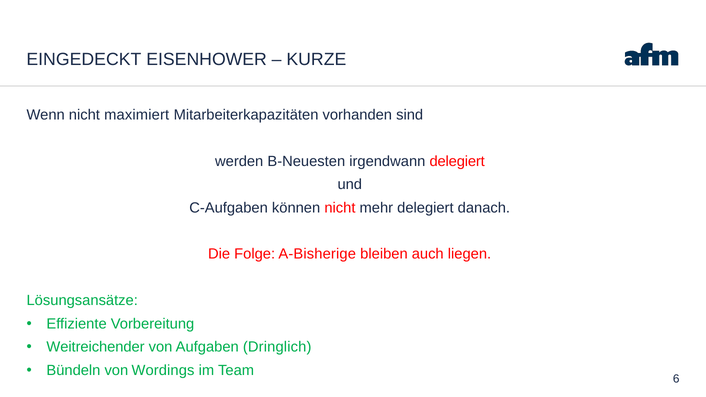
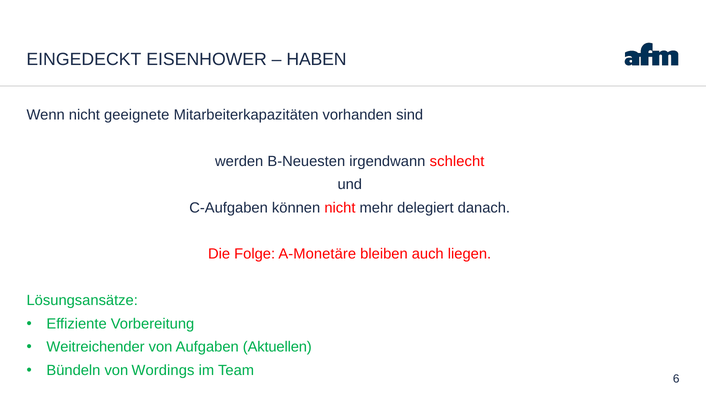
KURZE: KURZE -> HABEN (316, 60)
maximiert: maximiert -> geeignete (137, 115)
irgendwann delegiert: delegiert -> schlecht (457, 161)
A-Bisherige: A-Bisherige -> A-Monetäre (317, 254)
Dringlich: Dringlich -> Aktuellen (277, 347)
